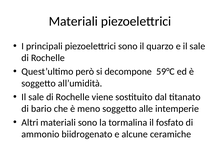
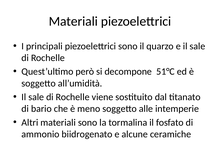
59°C: 59°C -> 51°C (165, 72)
